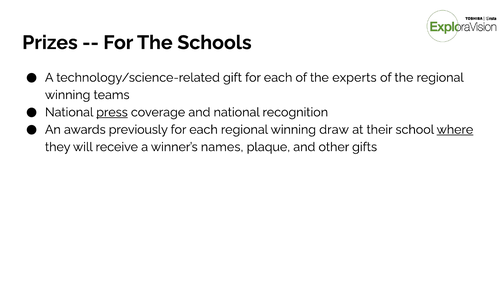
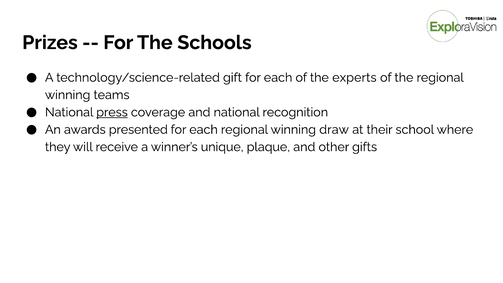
previously: previously -> presented (138, 130)
where underline: present -> none (455, 130)
names: names -> unique (222, 147)
